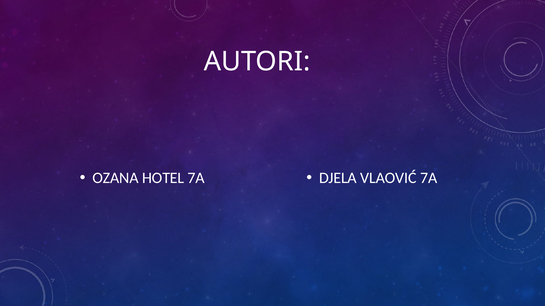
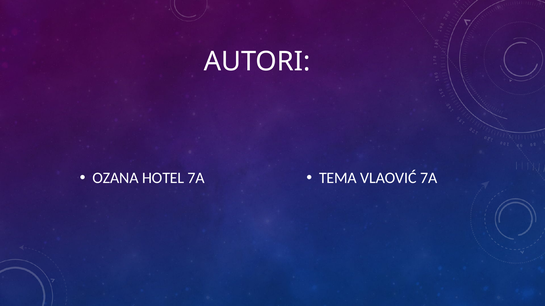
DJELA: DJELA -> TEMA (338, 178)
